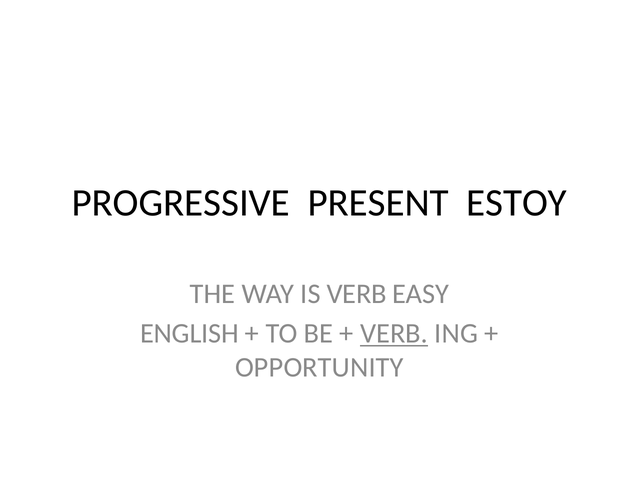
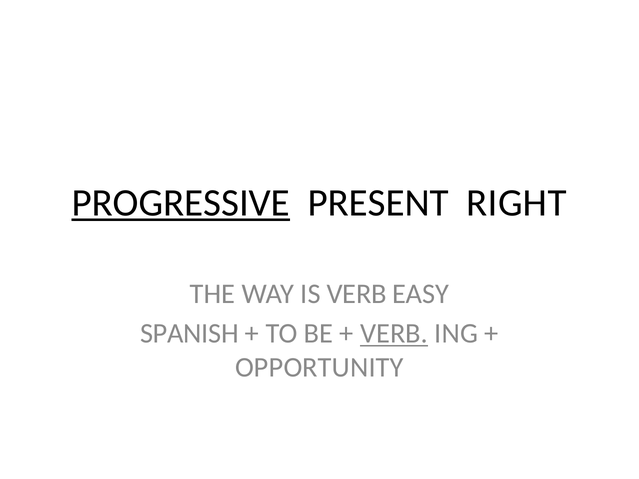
PROGRESSIVE underline: none -> present (181, 203)
ESTOY: ESTOY -> RIGHT (517, 203)
ENGLISH: ENGLISH -> SPANISH (189, 334)
